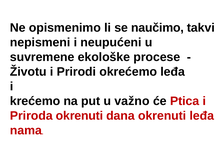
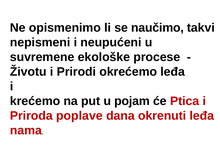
važno: važno -> pojam (132, 101)
Priroda okrenuti: okrenuti -> poplave (79, 116)
